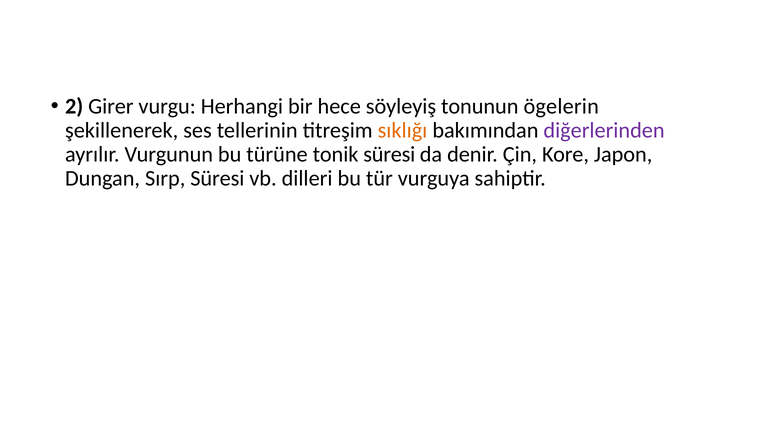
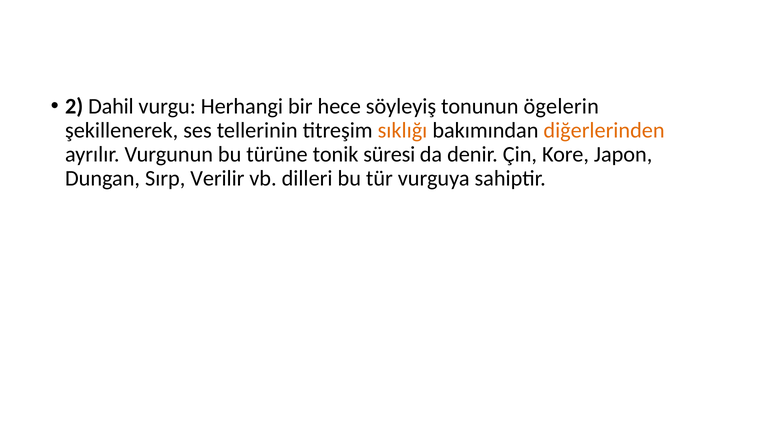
Girer: Girer -> Dahil (111, 106)
diğerlerinden colour: purple -> orange (604, 130)
Sırp Süresi: Süresi -> Verilir (217, 178)
